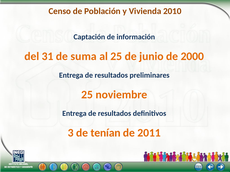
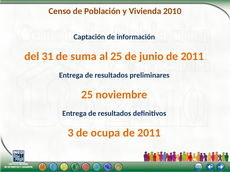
junio de 2000: 2000 -> 2011 (192, 57)
tenían: tenían -> ocupa (105, 133)
